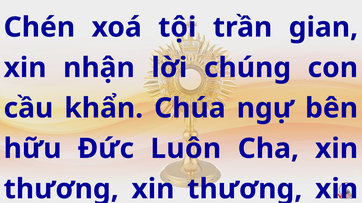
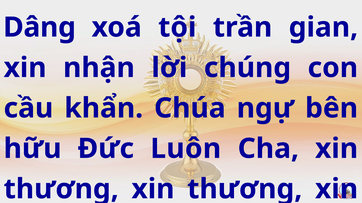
Chén: Chén -> Dâng (40, 27)
